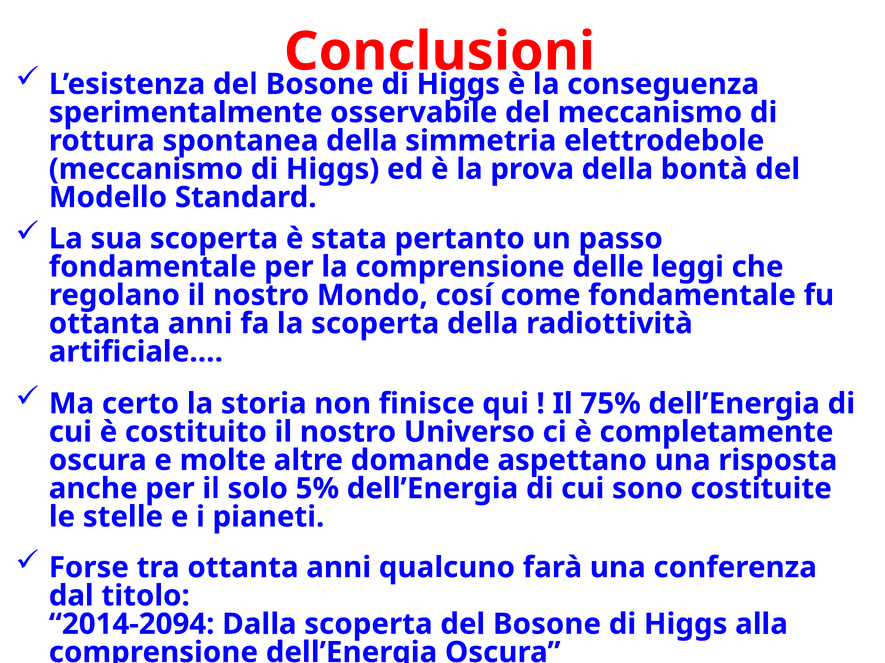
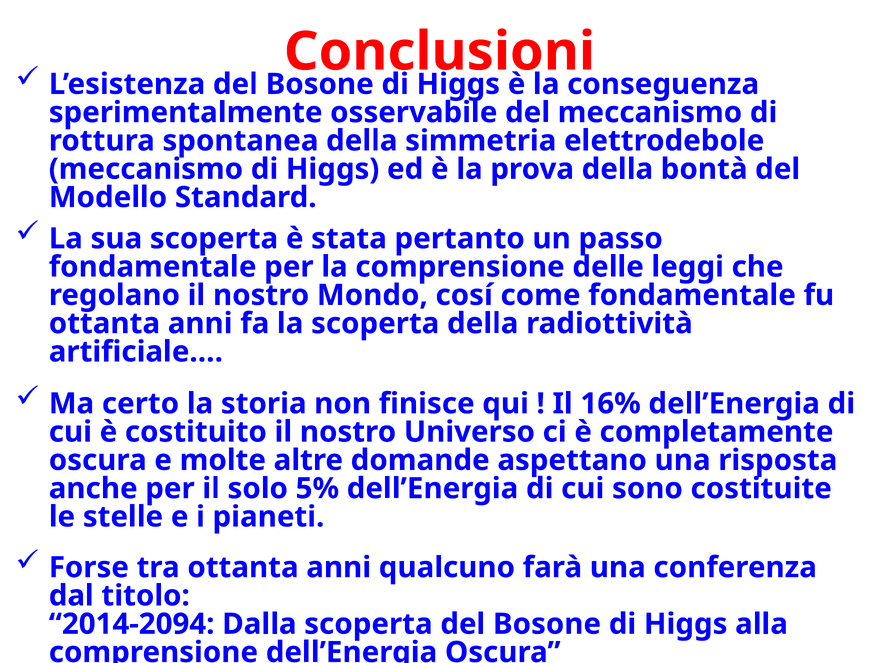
75%: 75% -> 16% (611, 404)
